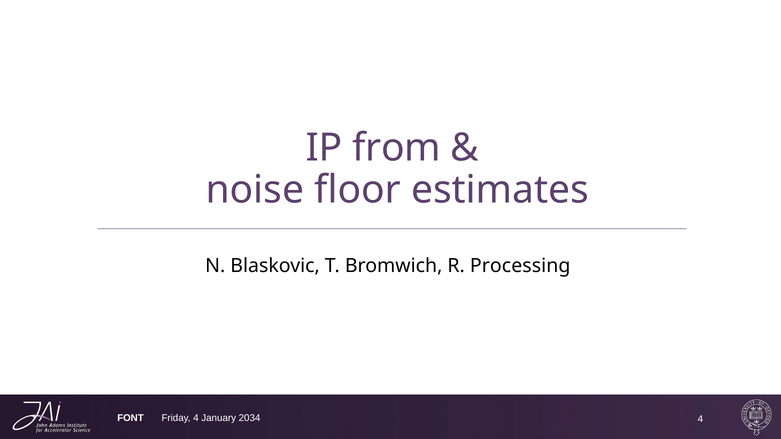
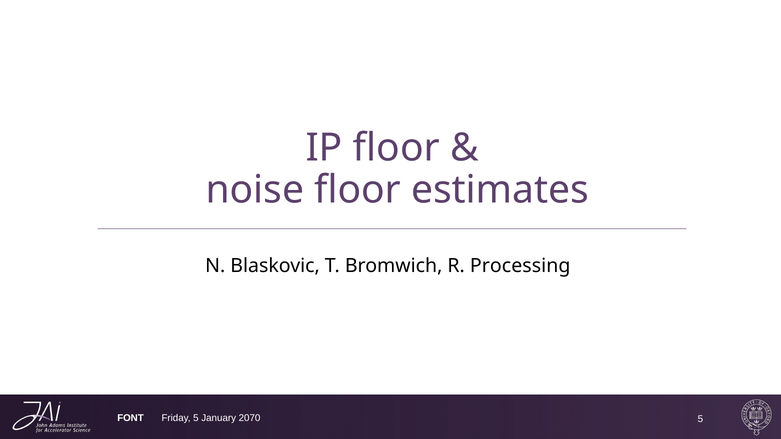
IP from: from -> floor (396, 148)
Friday 4: 4 -> 5 (196, 418)
2034: 2034 -> 2070 (250, 418)
FONT 4: 4 -> 5 (700, 419)
